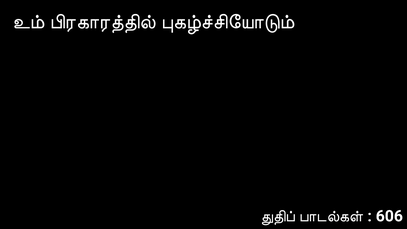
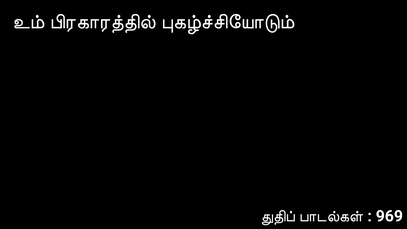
606: 606 -> 969 (389, 216)
